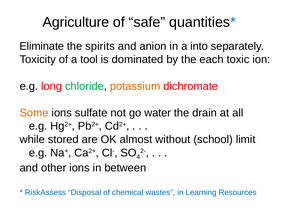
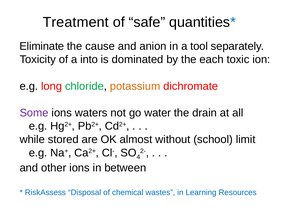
Agriculture: Agriculture -> Treatment (76, 22)
spirits: spirits -> cause (100, 46)
into: into -> tool (199, 46)
tool: tool -> into (89, 59)
Some colour: orange -> purple (34, 113)
sulfate: sulfate -> waters (91, 113)
